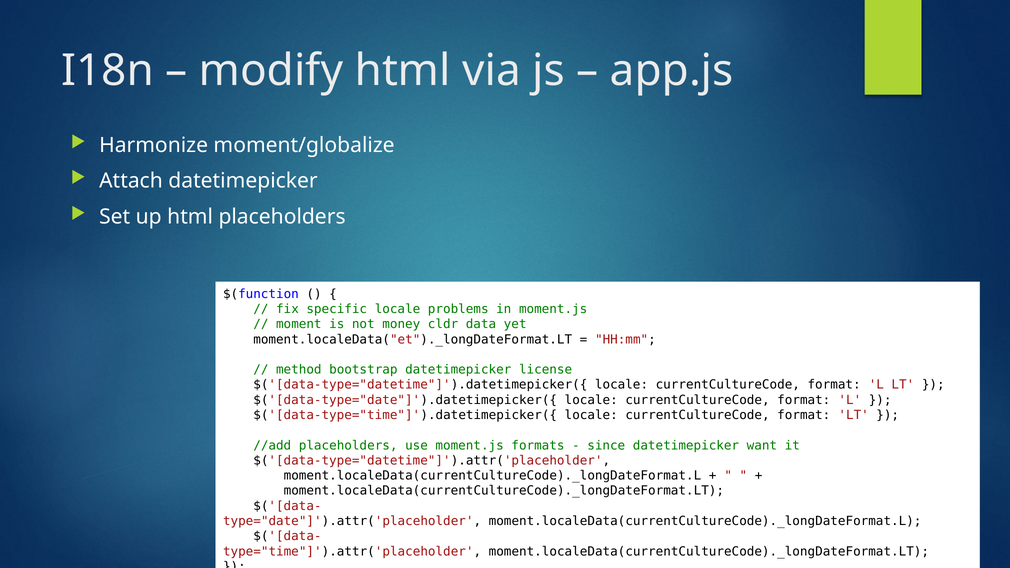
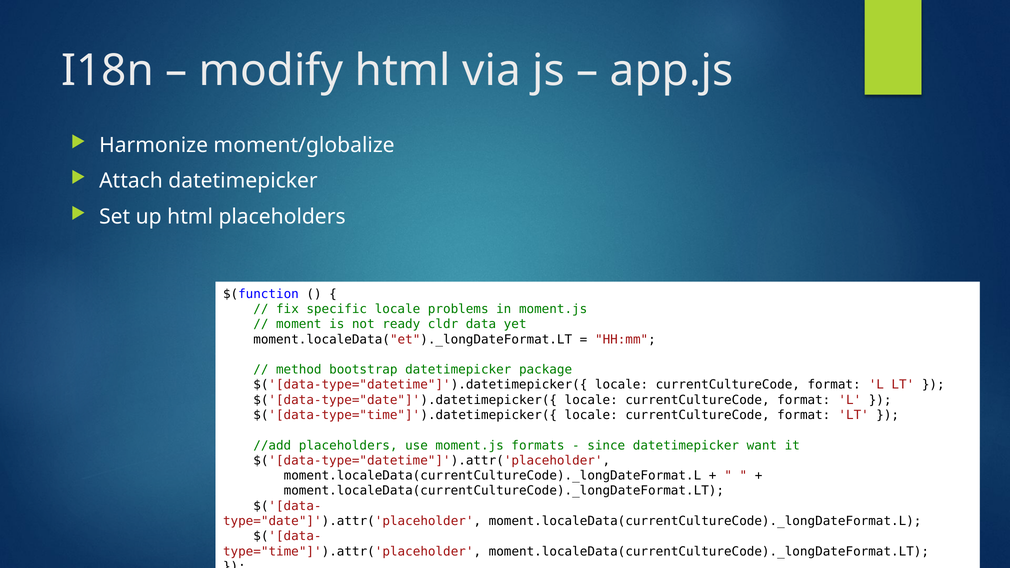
money: money -> ready (401, 324)
license: license -> package (546, 370)
